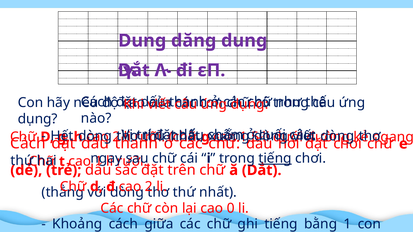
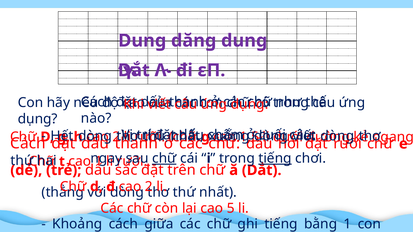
chơi: chơi -> rưỡi (348, 144)
chữ underline: none -> present (164, 158)
0: 0 -> 5 (231, 209)
